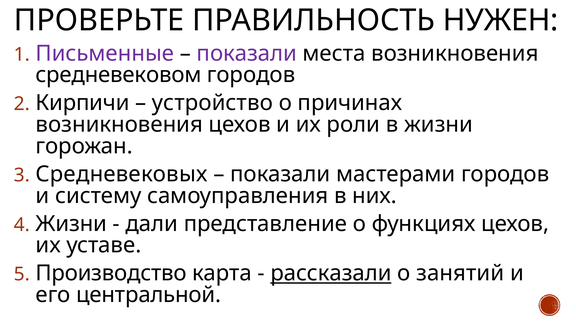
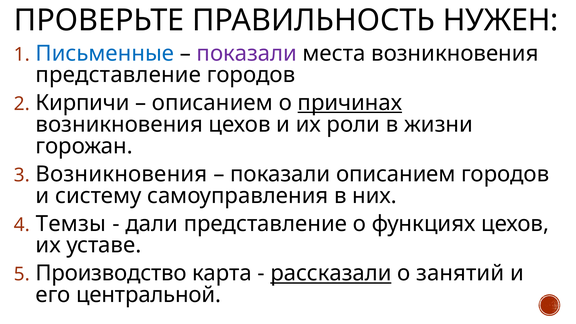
Письменные colour: purple -> blue (105, 53)
средневековом: средневековом -> представление (118, 75)
устройство: устройство -> описанием (212, 103)
причинах underline: none -> present (350, 103)
Средневековых: Средневековых -> Возникновения (121, 174)
показали мастерами: мастерами -> описанием (396, 174)
Жизни: Жизни -> Темзы (71, 224)
